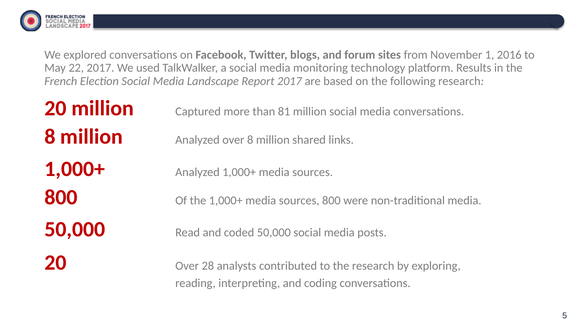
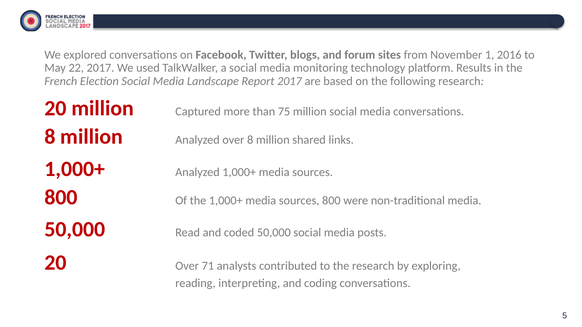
81: 81 -> 75 (284, 112)
28: 28 -> 71 (208, 266)
